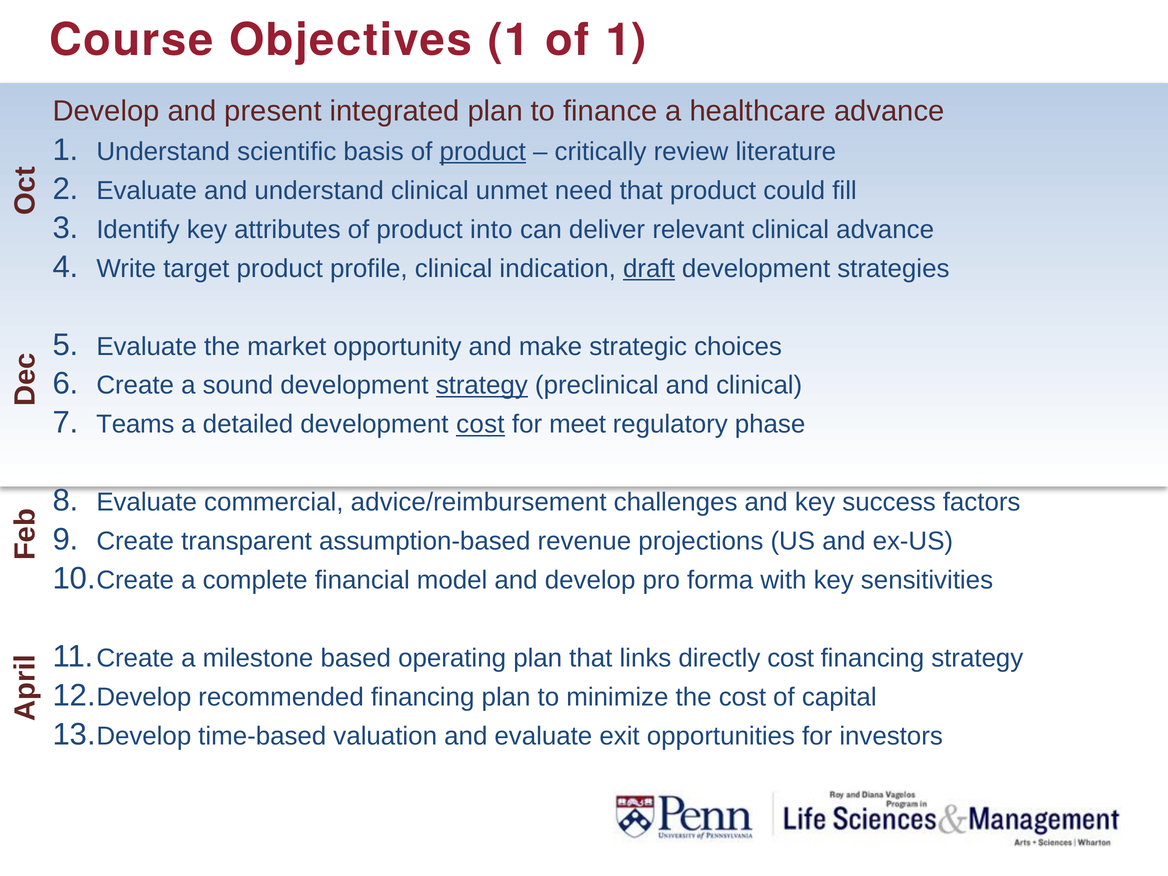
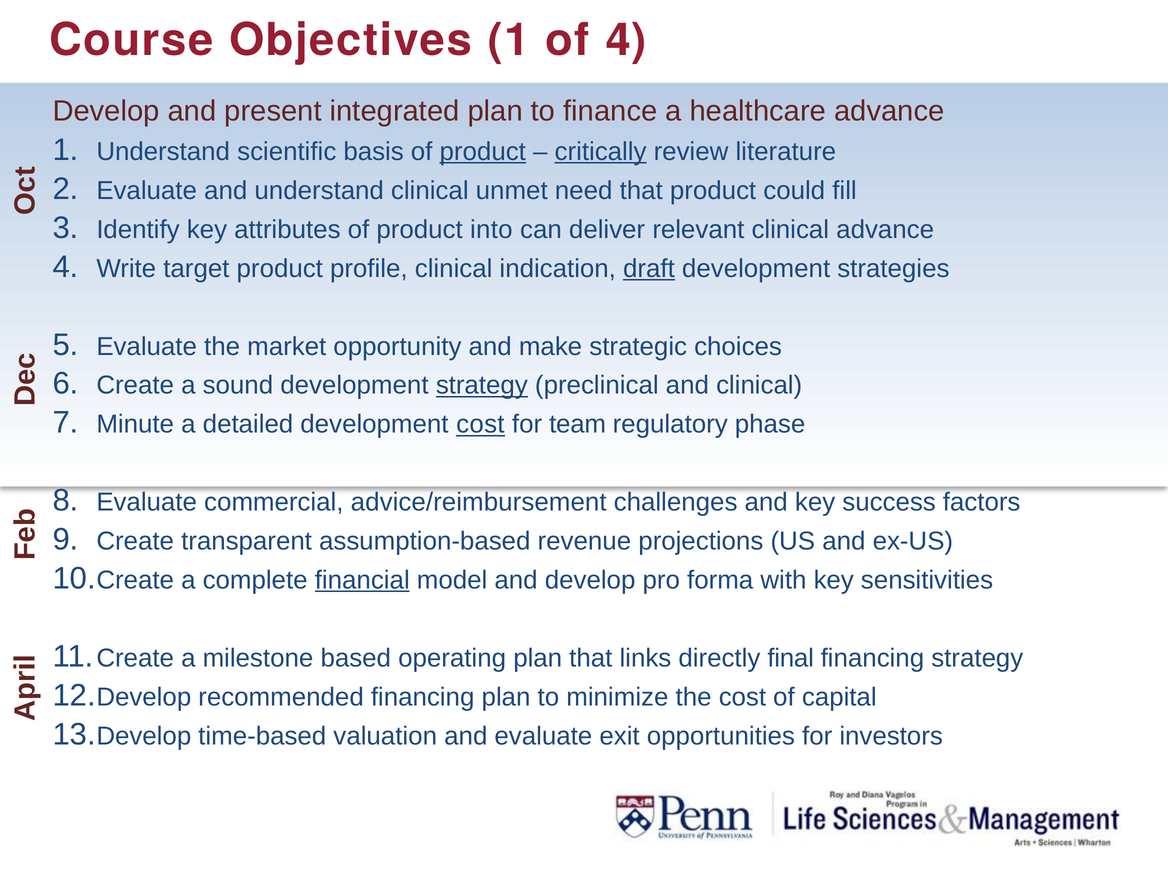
of 1: 1 -> 4 (626, 40)
critically underline: none -> present (601, 152)
Teams: Teams -> Minute (135, 424)
meet: meet -> team (578, 424)
financial underline: none -> present (362, 580)
directly cost: cost -> final (791, 658)
